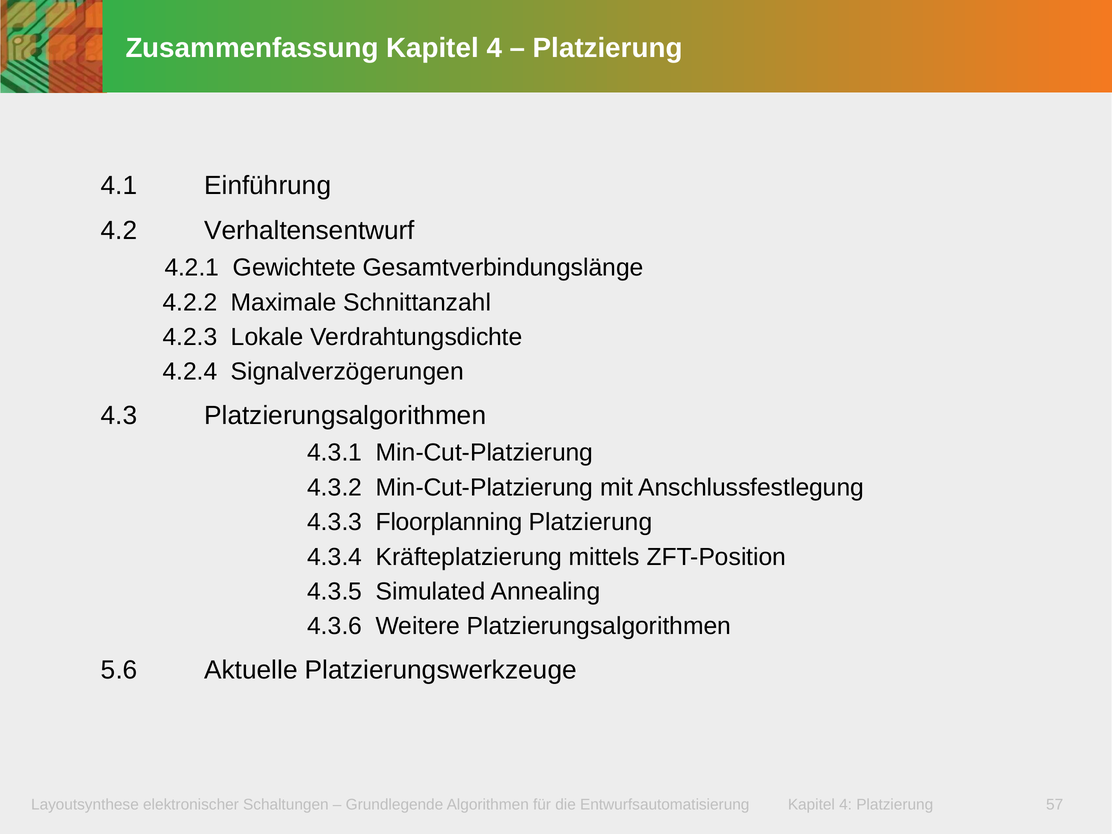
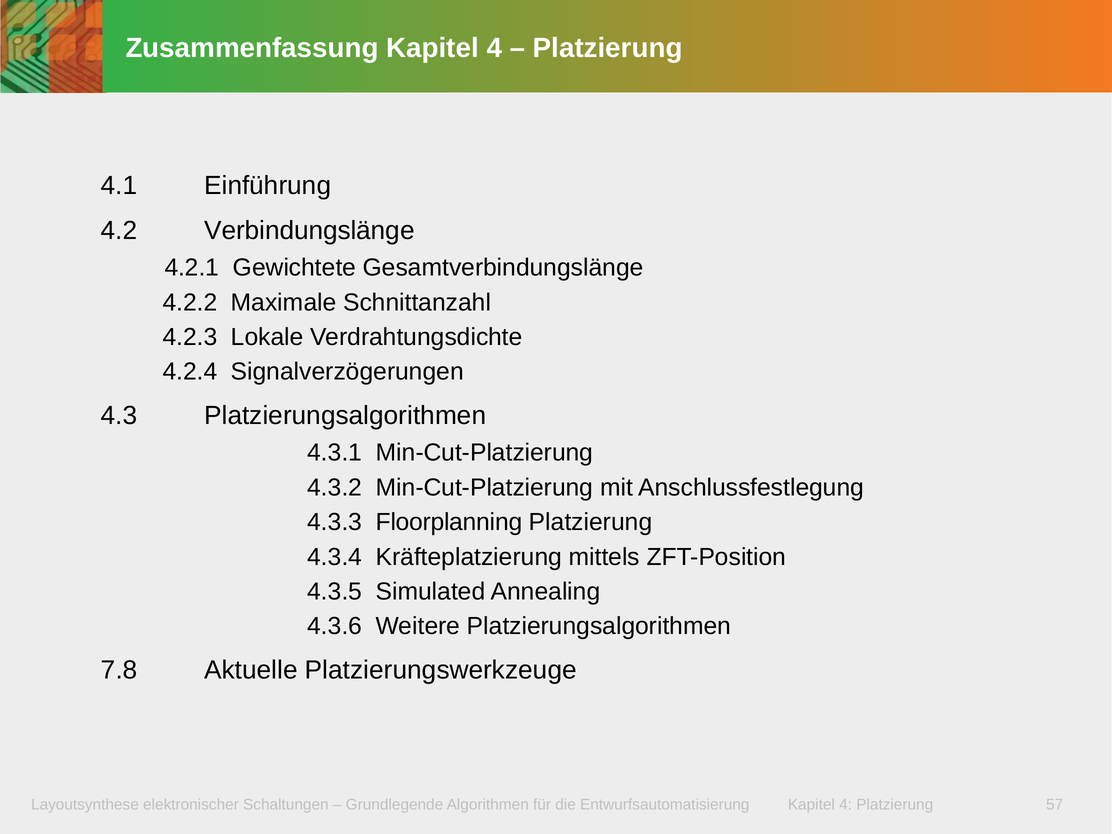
Verhaltensentwurf: Verhaltensentwurf -> Verbindungslänge (309, 230)
5.6: 5.6 -> 7.8 (119, 670)
